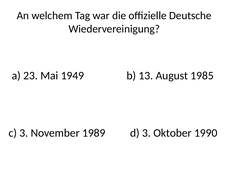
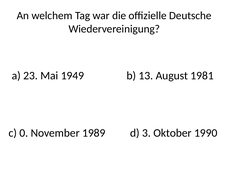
1985: 1985 -> 1981 (202, 76)
c 3: 3 -> 0 (24, 133)
